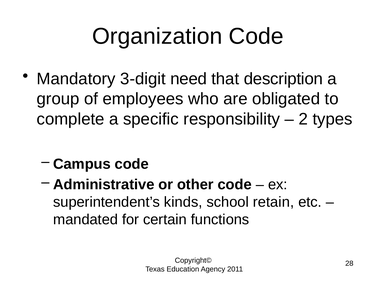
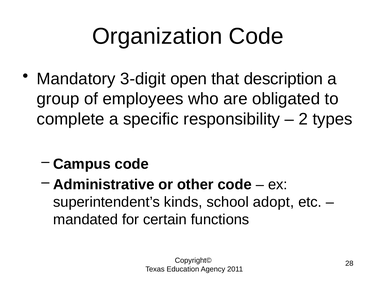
need: need -> open (189, 79)
retain: retain -> adopt (273, 202)
